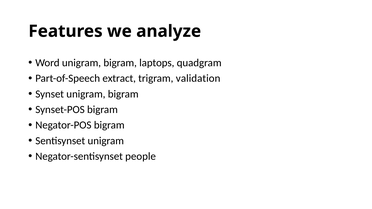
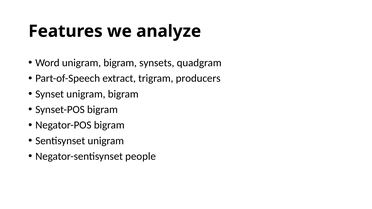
laptops: laptops -> synsets (157, 63)
validation: validation -> producers (198, 78)
